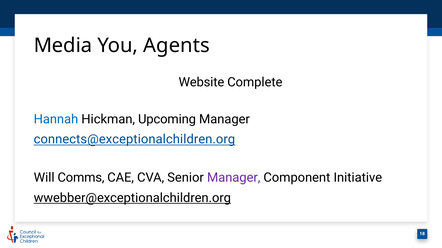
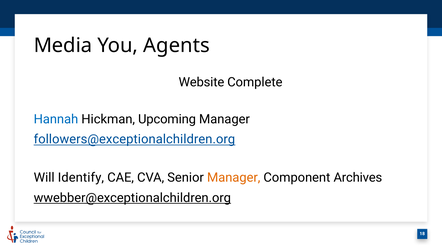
connects@exceptionalchildren.org: connects@exceptionalchildren.org -> followers@exceptionalchildren.org (134, 140)
Comms: Comms -> Identify (81, 178)
Manager colour: purple -> orange (234, 178)
Initiative: Initiative -> Archives (358, 178)
